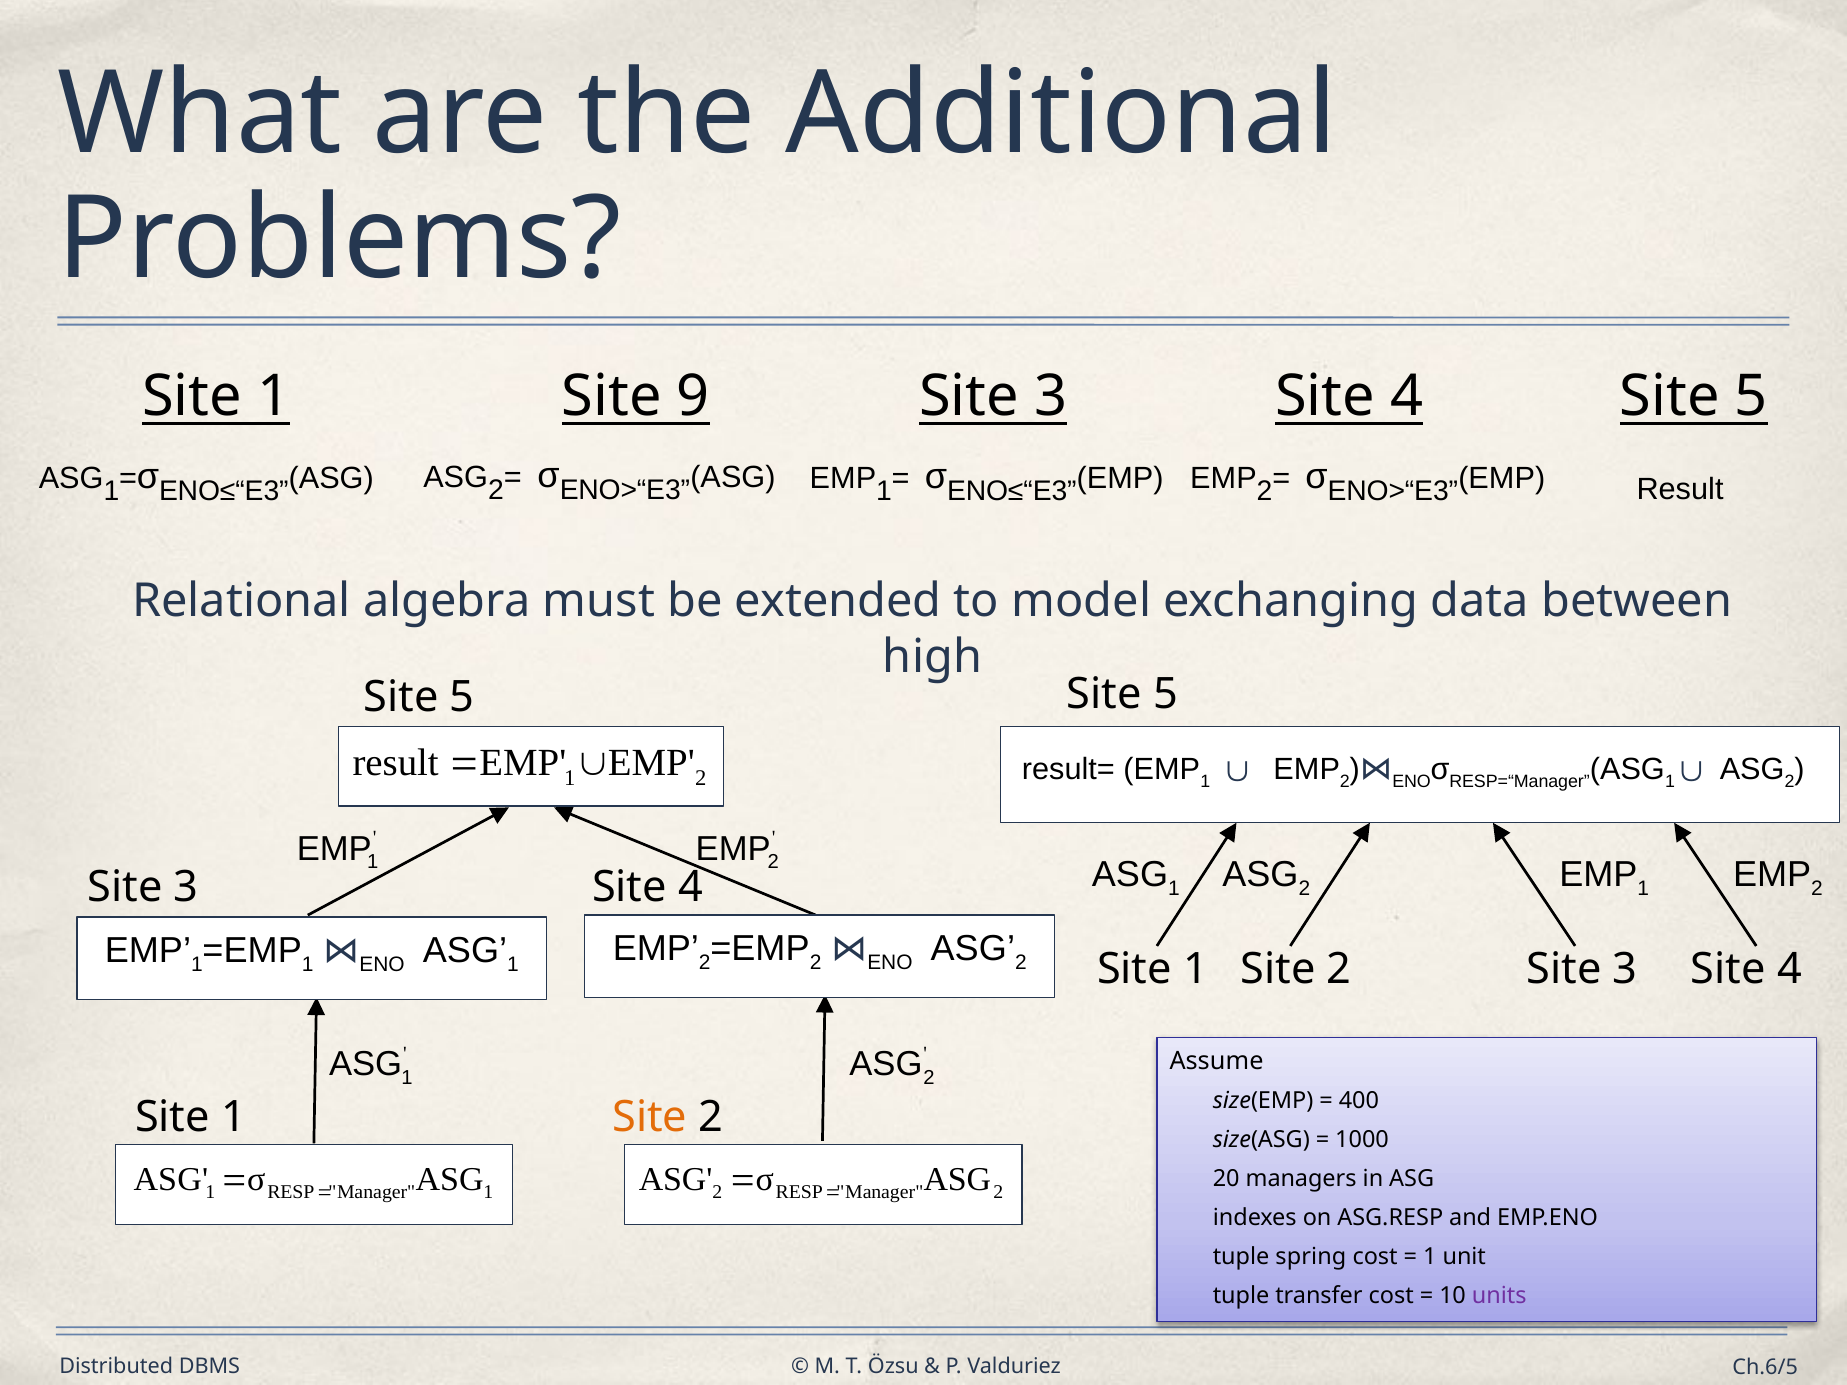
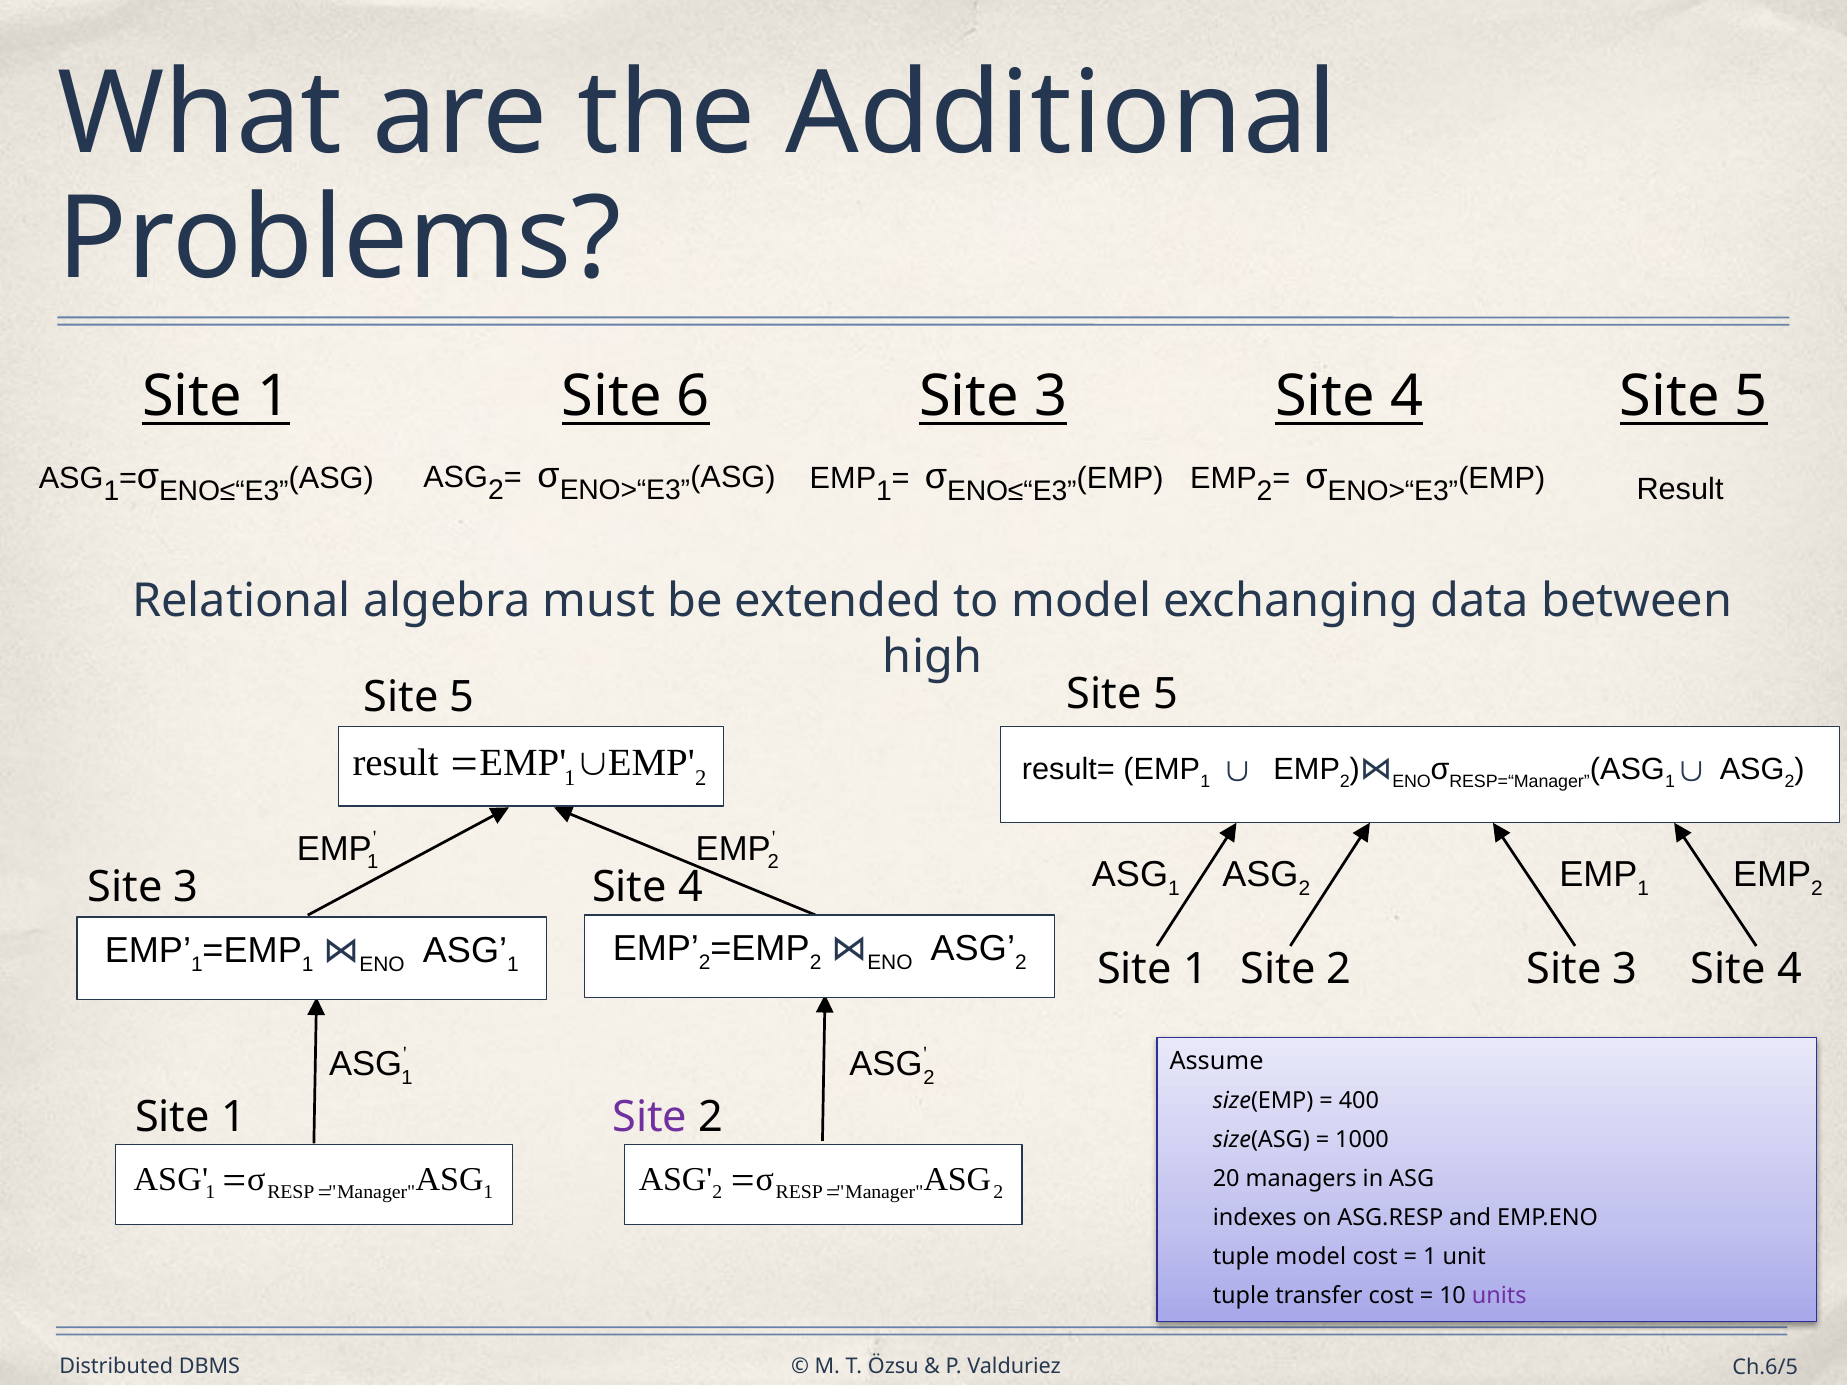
9: 9 -> 6 (693, 397)
Site colour: orange -> purple (650, 1118)
tuple spring: spring -> model (1311, 1257)
